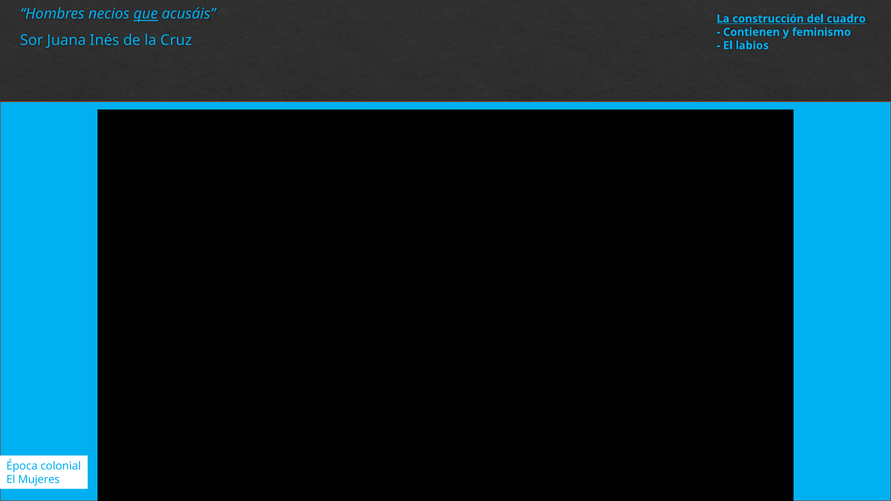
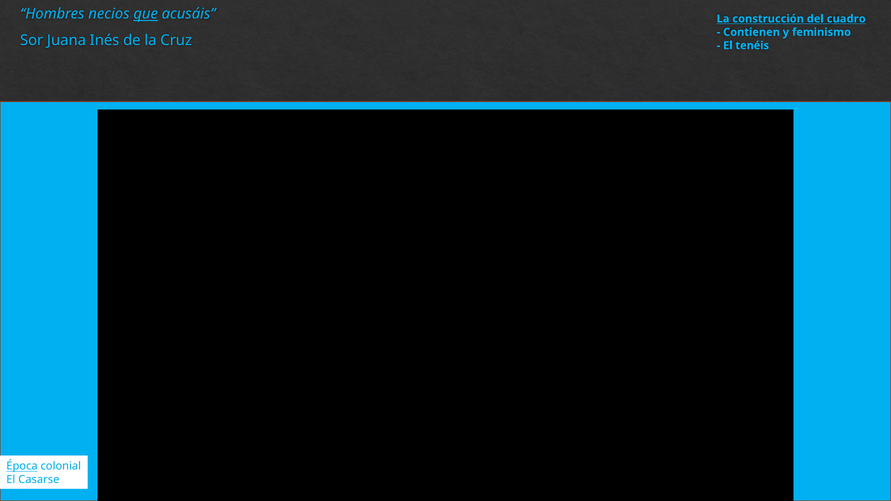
labios: labios -> tenéis (752, 46)
Época underline: none -> present (22, 466)
Mujeres: Mujeres -> Casarse (39, 480)
